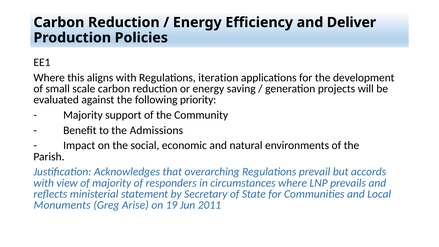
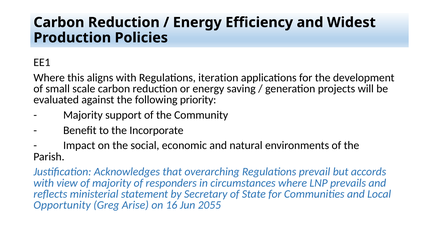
Deliver: Deliver -> Widest (351, 22)
Admissions: Admissions -> Incorporate (156, 130)
Monuments: Monuments -> Opportunity (62, 205)
19: 19 -> 16 (172, 205)
2011: 2011 -> 2055 (209, 205)
